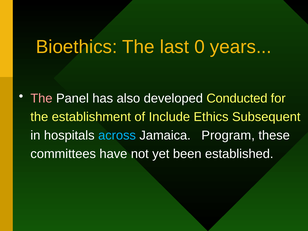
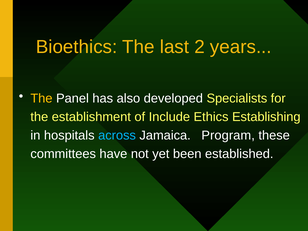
0: 0 -> 2 (200, 47)
The colour: pink -> yellow (41, 98)
Conducted: Conducted -> Specialists (237, 98)
Subsequent: Subsequent -> Establishing (266, 117)
